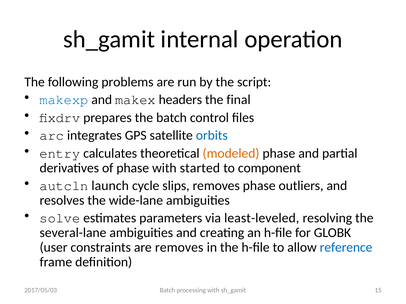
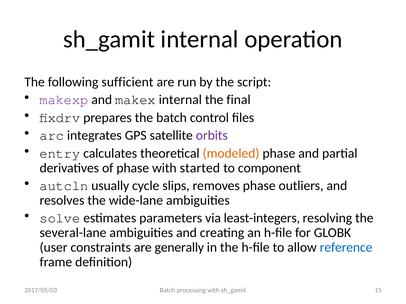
problems: problems -> sufficient (127, 82)
makexp colour: blue -> purple (64, 100)
makex headers: headers -> internal (180, 100)
orbits colour: blue -> purple (212, 136)
launch: launch -> usually (110, 186)
least-leveled: least-leveled -> least-integers (262, 218)
are removes: removes -> generally (179, 248)
